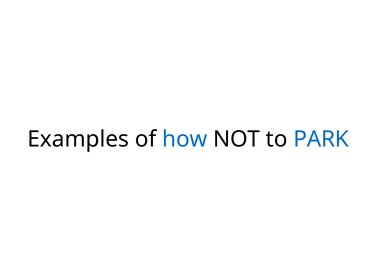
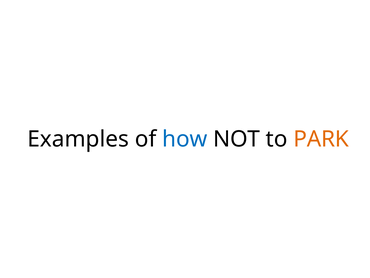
PARK colour: blue -> orange (321, 139)
